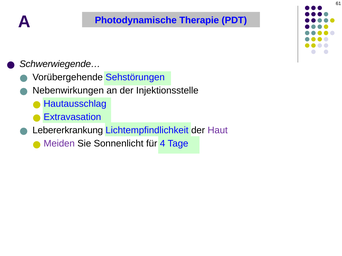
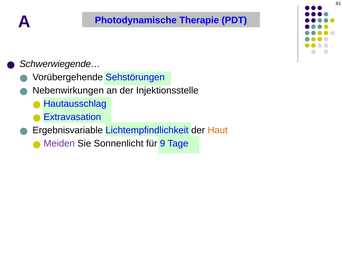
Lebererkrankung: Lebererkrankung -> Ergebnisvariable (68, 131)
Haut colour: purple -> orange (218, 131)
4: 4 -> 9 (163, 144)
